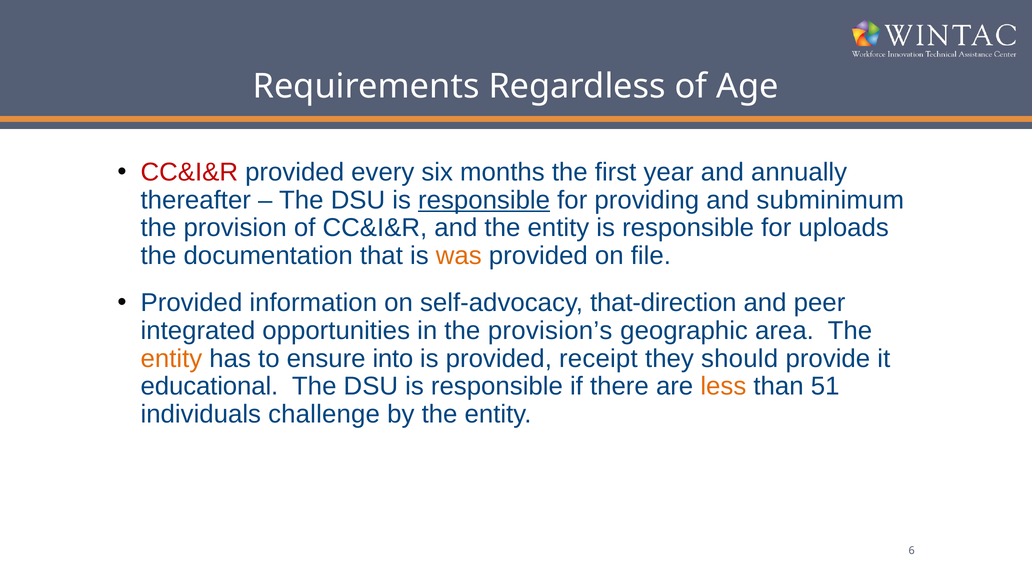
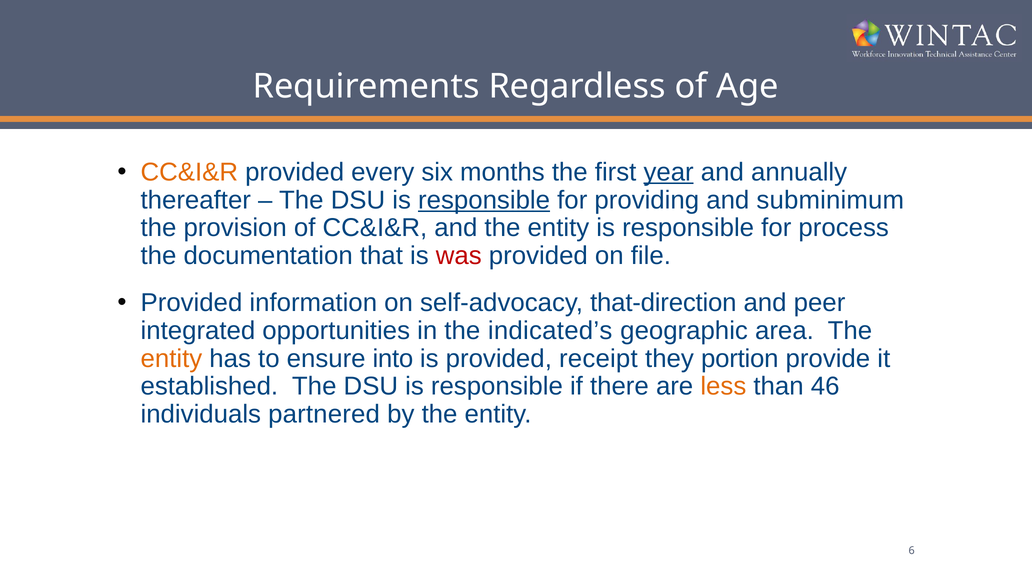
CC&I&R colour: red -> orange (189, 172)
year underline: none -> present (669, 172)
uploads: uploads -> process (844, 228)
was colour: orange -> red (459, 256)
provision’s: provision’s -> indicated’s (550, 331)
should: should -> portion (740, 359)
educational: educational -> established (209, 387)
51: 51 -> 46 (825, 387)
challenge: challenge -> partnered (324, 415)
